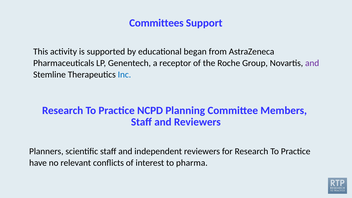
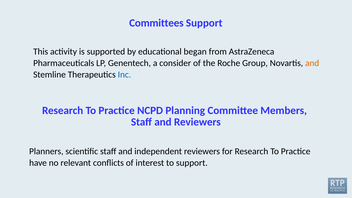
receptor: receptor -> consider (175, 63)
and colour: purple -> orange (312, 63)
to pharma: pharma -> support (192, 163)
